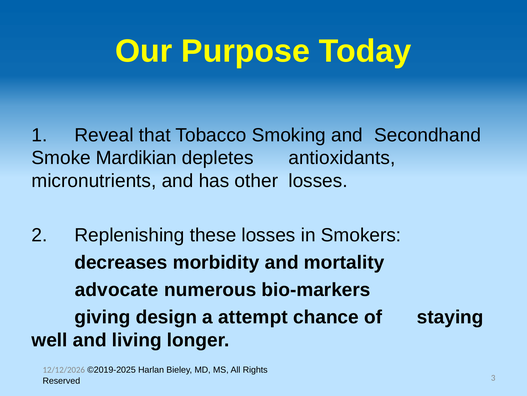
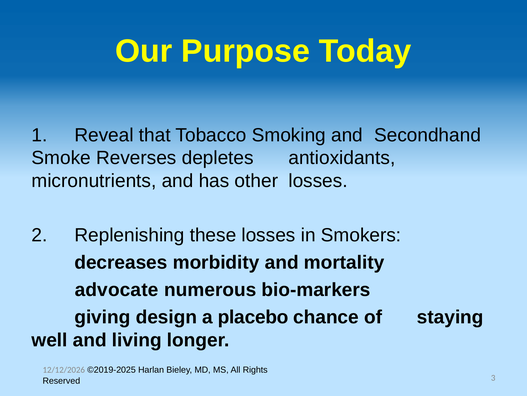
Mardikian: Mardikian -> Reverses (136, 158)
attempt: attempt -> placebo (253, 317)
